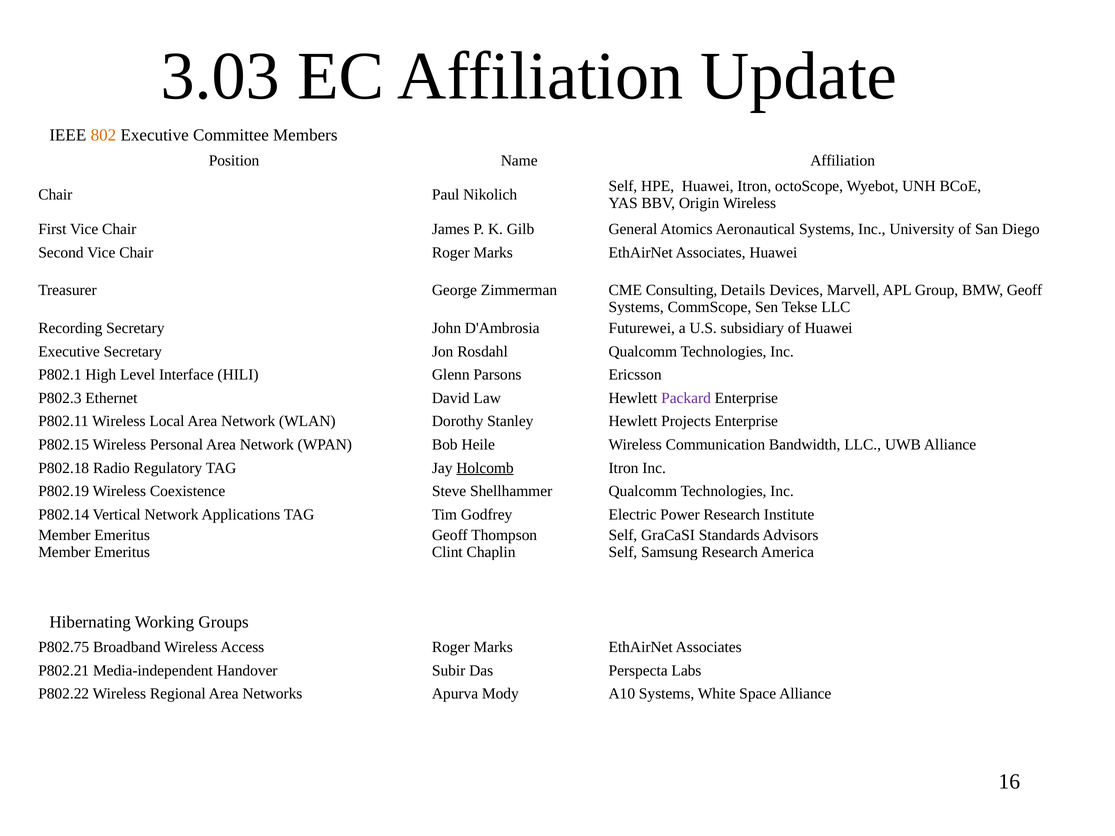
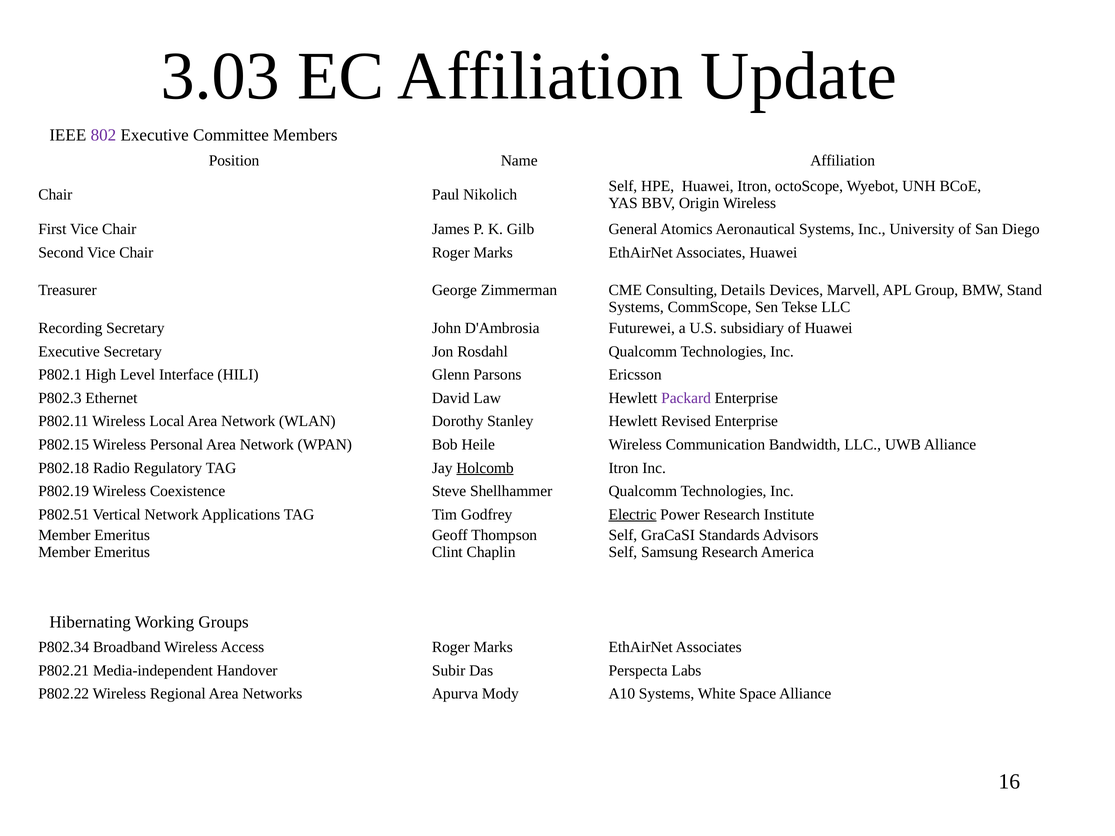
802 colour: orange -> purple (103, 135)
BMW Geoff: Geoff -> Stand (1024, 290)
Projects: Projects -> Revised (686, 421)
P802.14: P802.14 -> P802.51 (64, 515)
Electric underline: none -> present (633, 515)
P802.75: P802.75 -> P802.34 (64, 647)
